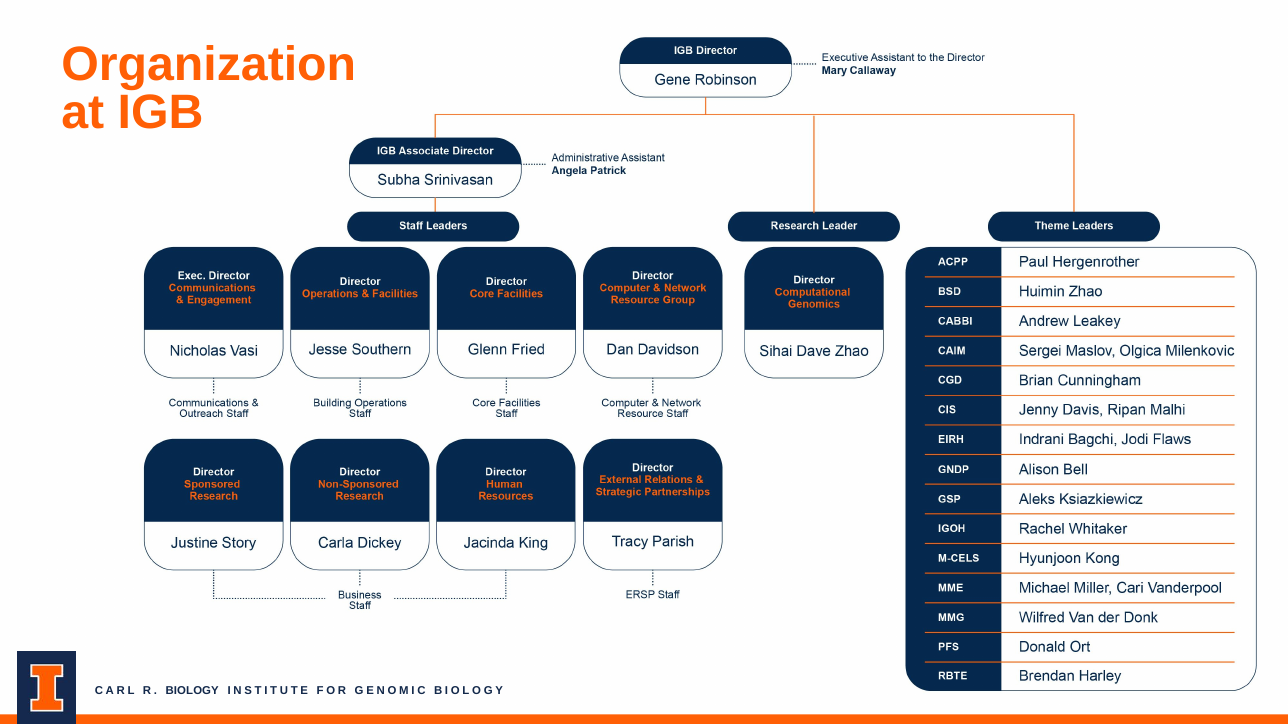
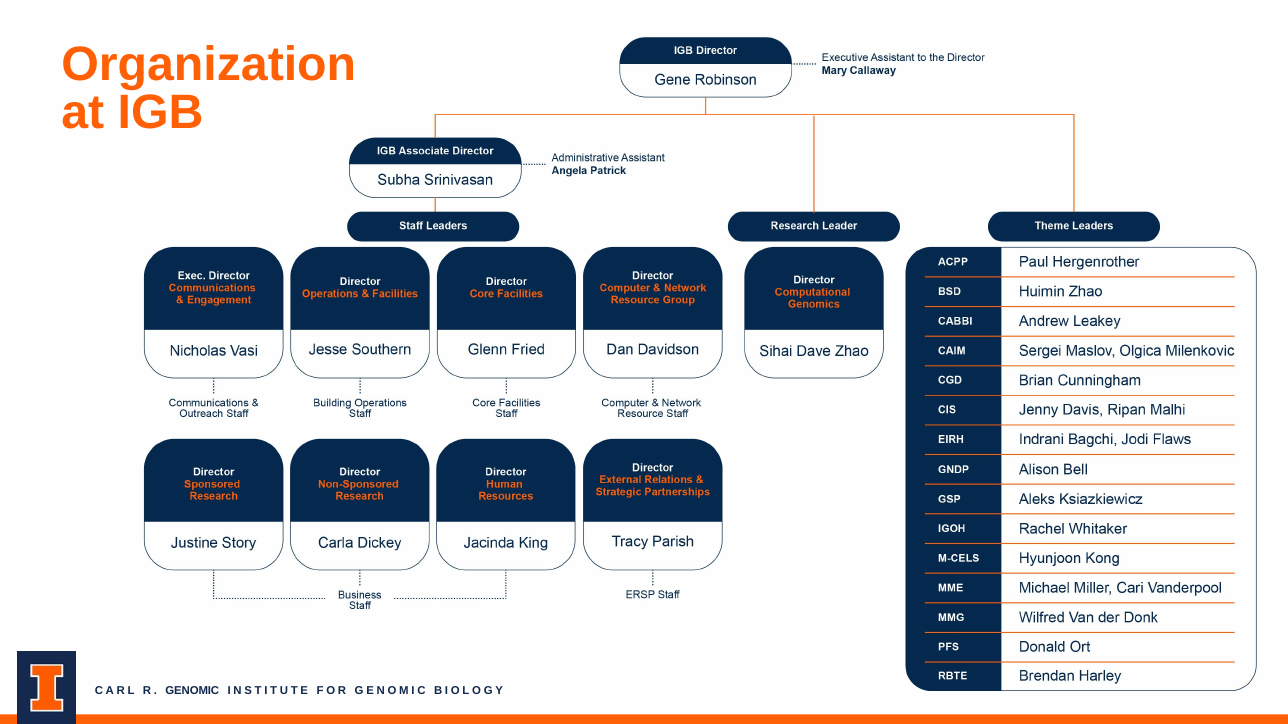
R BIOLOGY: BIOLOGY -> GENOMIC (192, 692)
